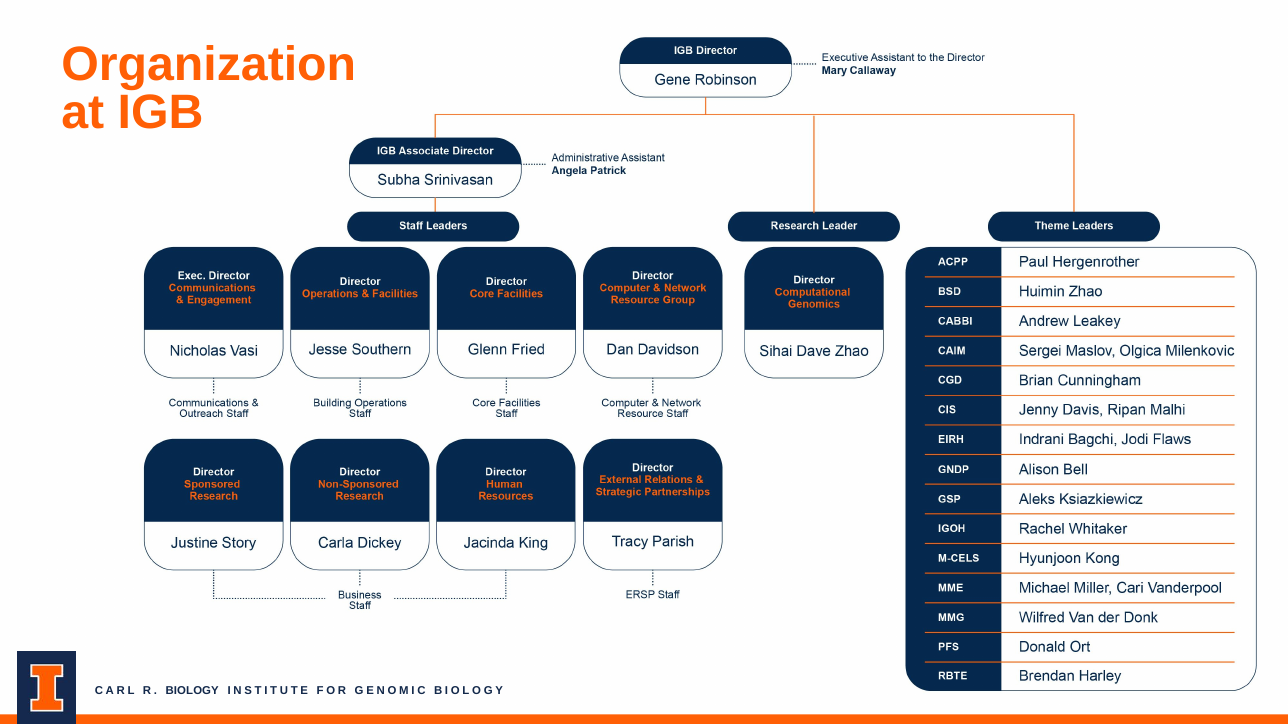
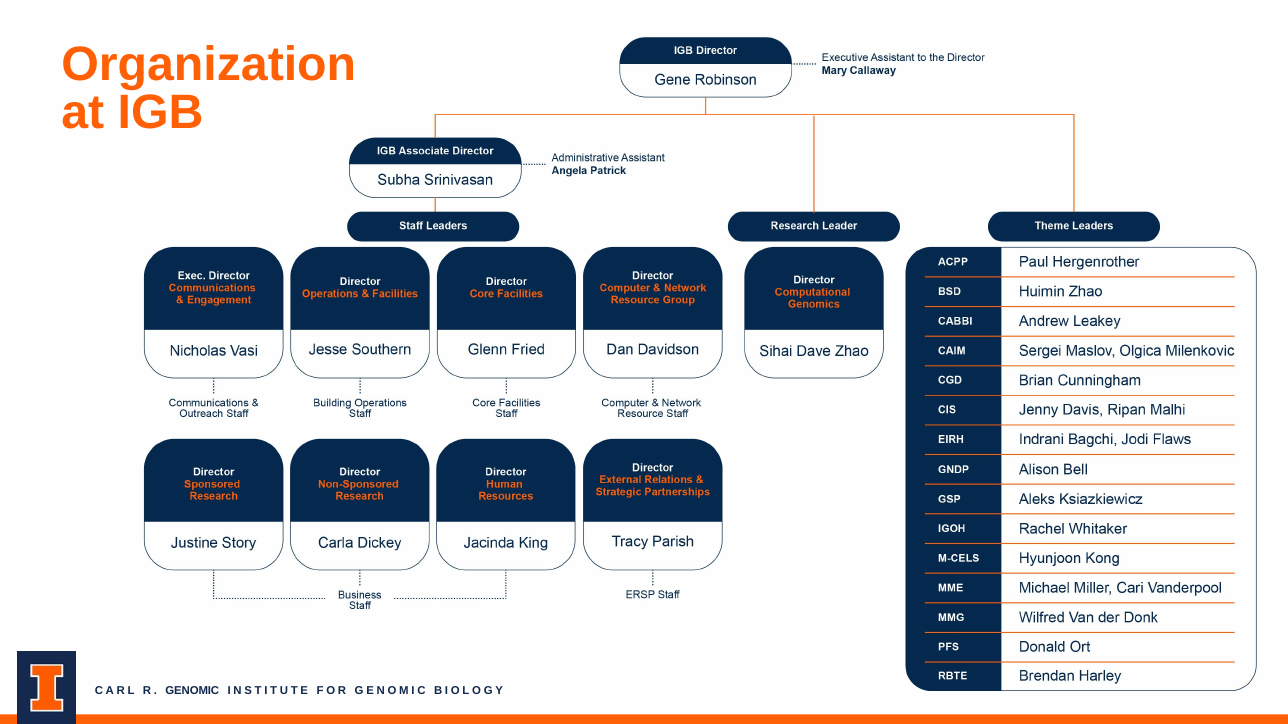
R BIOLOGY: BIOLOGY -> GENOMIC (192, 692)
